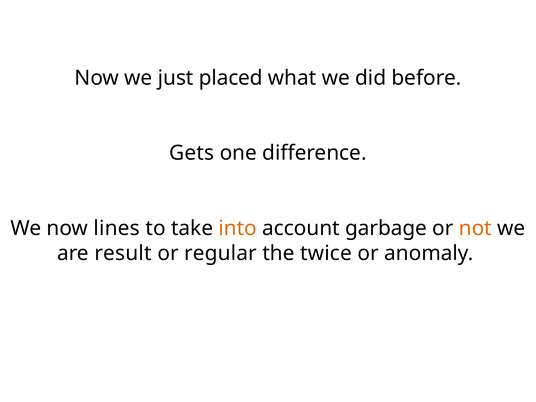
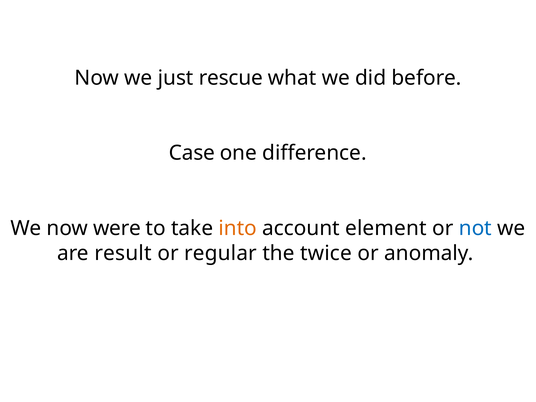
placed: placed -> rescue (231, 78)
Gets: Gets -> Case (192, 153)
lines: lines -> were (117, 228)
garbage: garbage -> element (386, 228)
not colour: orange -> blue (475, 228)
